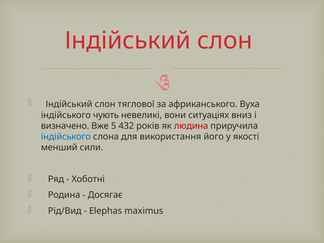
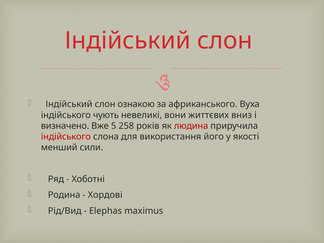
тяглової: тяглової -> ознакою (136, 104)
ситуаціях: ситуаціях -> життєвих (209, 115)
432: 432 -> 258 (126, 126)
індійського colour: blue -> red (66, 137)
Досягає: Досягає -> Хордові (105, 195)
